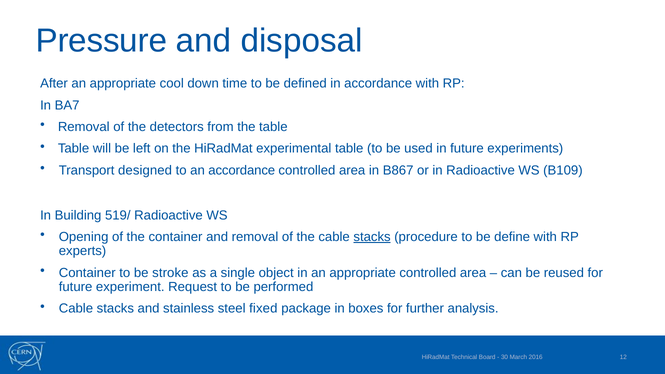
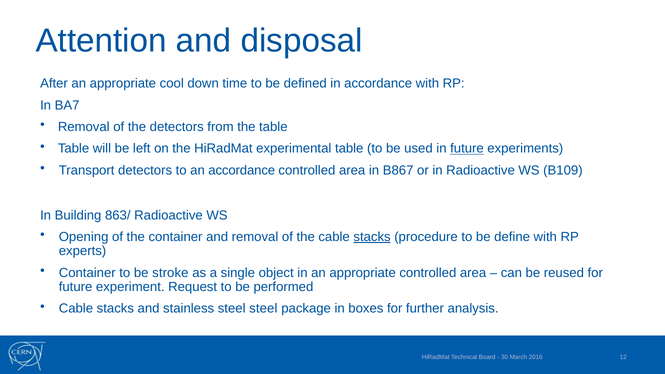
Pressure: Pressure -> Attention (101, 41)
future underline: none -> present (467, 149)
Transport designed: designed -> detectors (145, 170)
519/: 519/ -> 863/ (118, 215)
steel fixed: fixed -> steel (263, 309)
